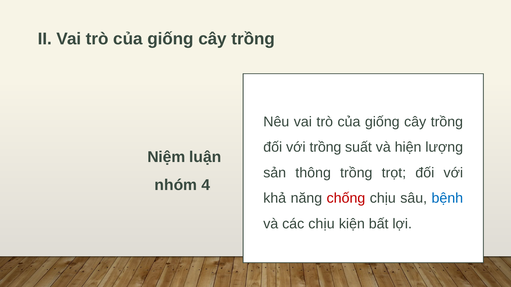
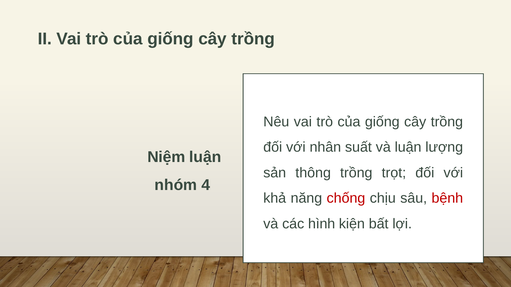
với trồng: trồng -> nhân (325, 147)
và hiện: hiện -> luận (408, 147)
bệnh colour: blue -> red (447, 199)
các chịu: chịu -> hình (322, 224)
